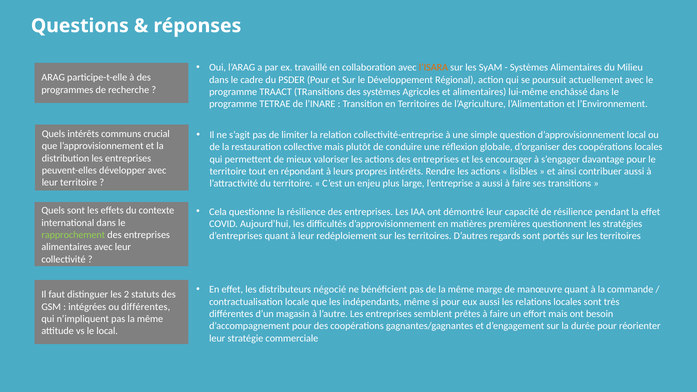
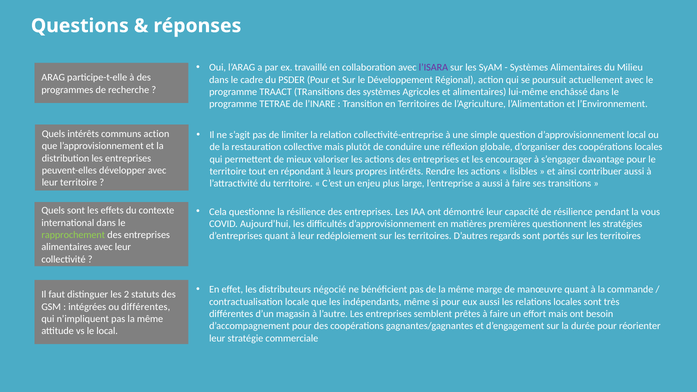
l’ISARA colour: orange -> purple (433, 68)
communs crucial: crucial -> action (157, 134)
la effet: effet -> vous (650, 212)
